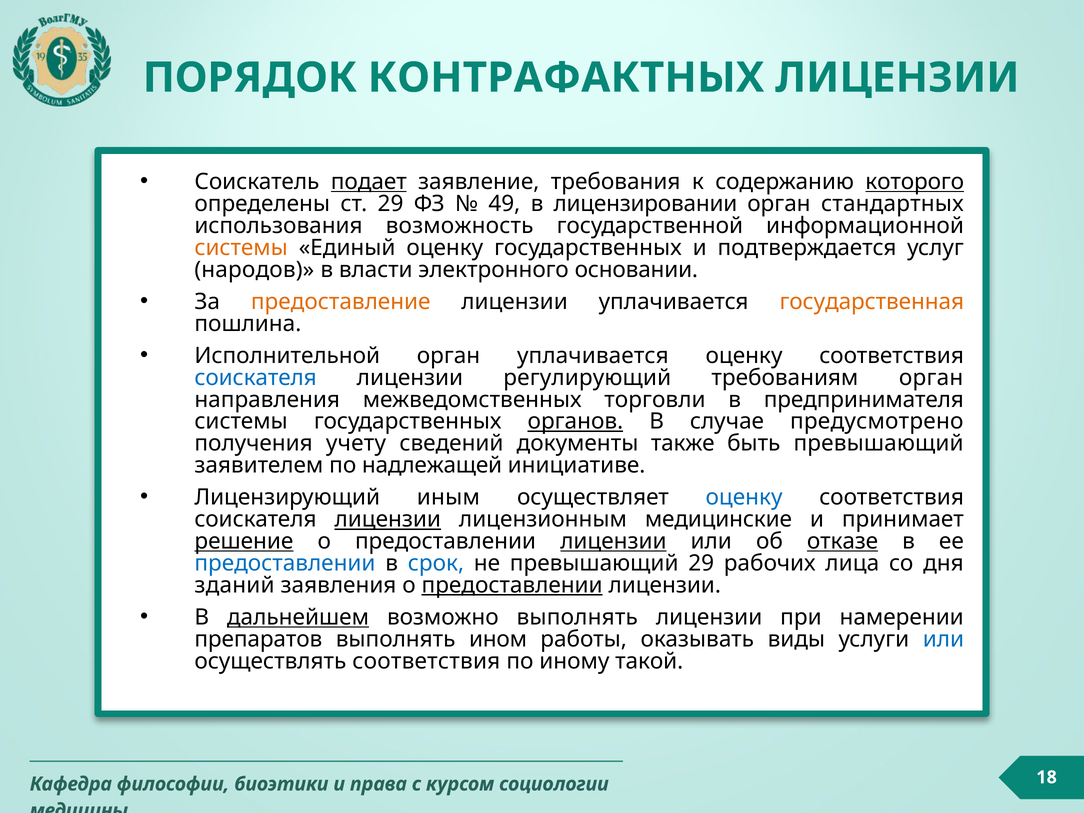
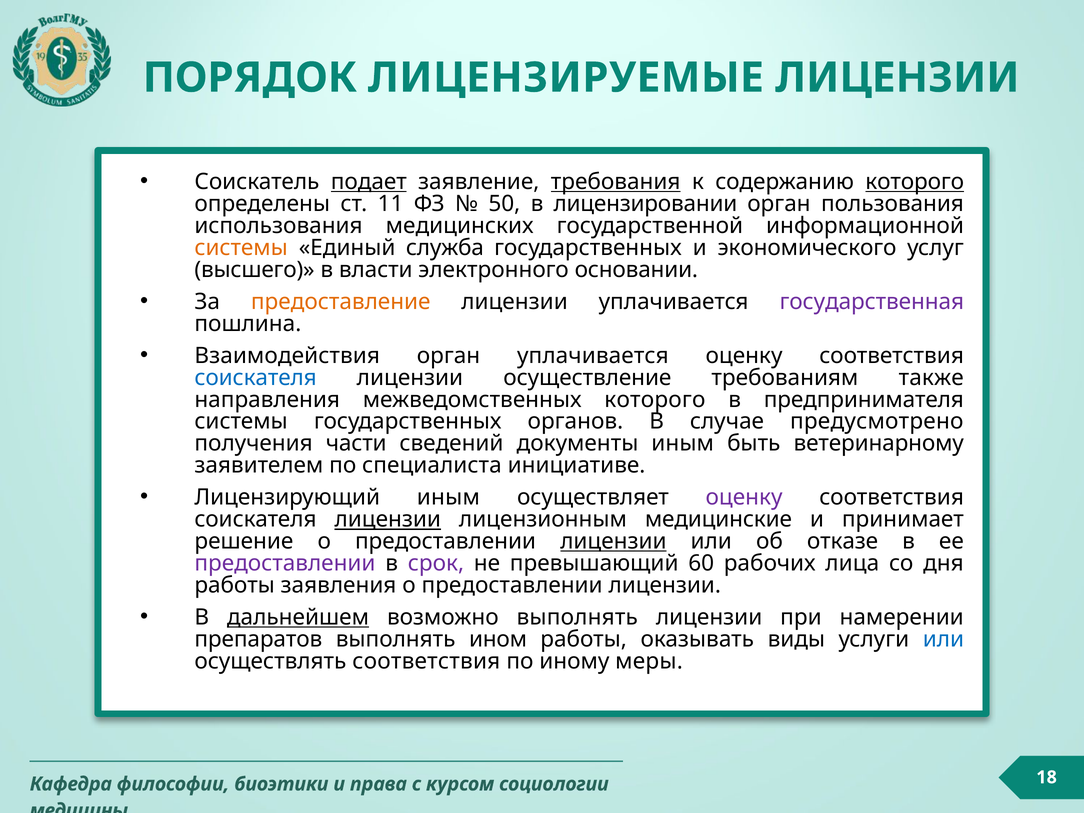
КОНТРАФАКТНЫХ: КОНТРАФАКТНЫХ -> ЛИЦЕНЗИРУЕМЫЕ (566, 78)
требования underline: none -> present (616, 182)
ст 29: 29 -> 11 (391, 204)
49: 49 -> 50 (504, 204)
стандартных: стандартных -> пользования (892, 204)
возможность: возможность -> медицинских (460, 226)
Единый оценку: оценку -> служба (445, 248)
подтверждается: подтверждается -> экономического (807, 248)
народов: народов -> высшего (255, 270)
государственная colour: orange -> purple (872, 302)
Исполнительной: Исполнительной -> Взаимодействия (287, 356)
регулирующий: регулирующий -> осуществление (587, 378)
требованиям орган: орган -> также (931, 378)
межведомственных торговли: торговли -> которого (655, 400)
органов underline: present -> none (575, 421)
учету: учету -> части (356, 443)
документы также: также -> иным (683, 443)
быть превышающий: превышающий -> ветеринарному (879, 443)
надлежащей: надлежащей -> специалиста (432, 465)
оценку colour: blue -> purple (744, 497)
решение underline: present -> none (244, 541)
отказе underline: present -> none (843, 541)
предоставлении colour: blue -> purple (285, 563)
срок colour: blue -> purple (436, 563)
превышающий 29: 29 -> 60 (701, 563)
зданий: зданий -> работы (235, 585)
предоставлении underline: present -> none (512, 585)
такой: такой -> меры (649, 661)
